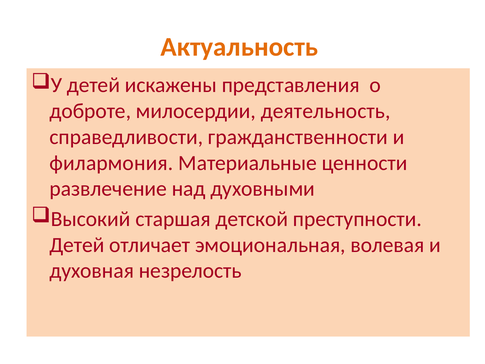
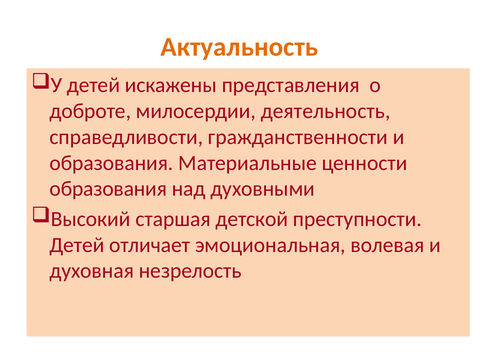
филармония: филармония -> образования (111, 163)
развлечение: развлечение -> образования (108, 189)
